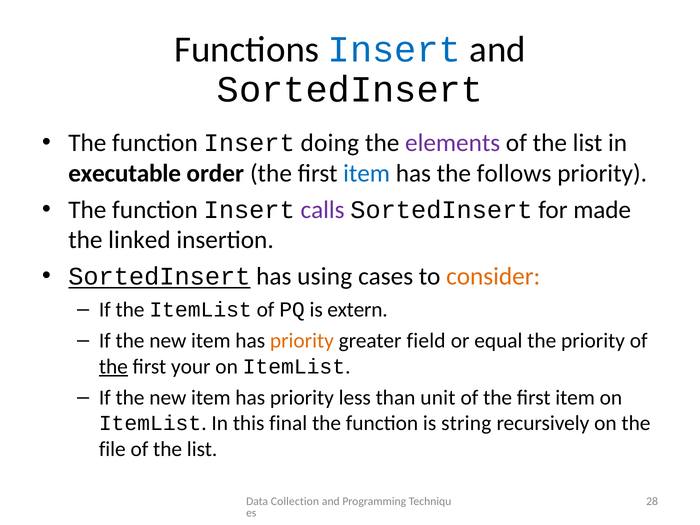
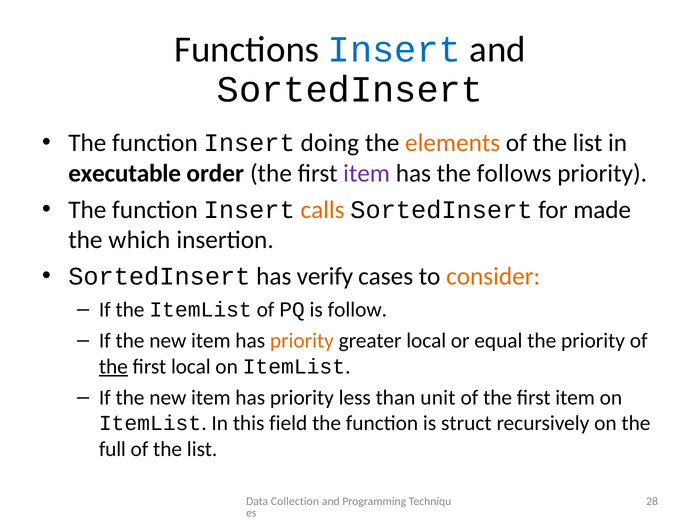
elements colour: purple -> orange (453, 143)
item colour: blue -> purple (367, 173)
calls colour: purple -> orange (323, 210)
linked: linked -> which (139, 240)
SortedInsert underline: present -> none (159, 277)
using: using -> verify (325, 277)
extern: extern -> follow (357, 310)
greater field: field -> local (426, 341)
first your: your -> local (191, 367)
final: final -> field (288, 423)
string: string -> struct (466, 423)
file: file -> full (112, 449)
